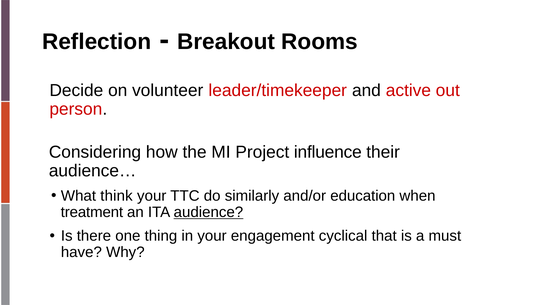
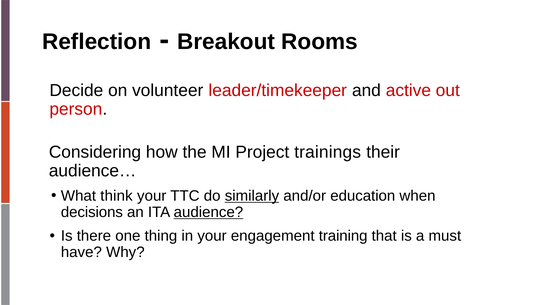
influence: influence -> trainings (328, 152)
similarly underline: none -> present (252, 196)
treatment: treatment -> decisions (92, 212)
cyclical: cyclical -> training (343, 236)
